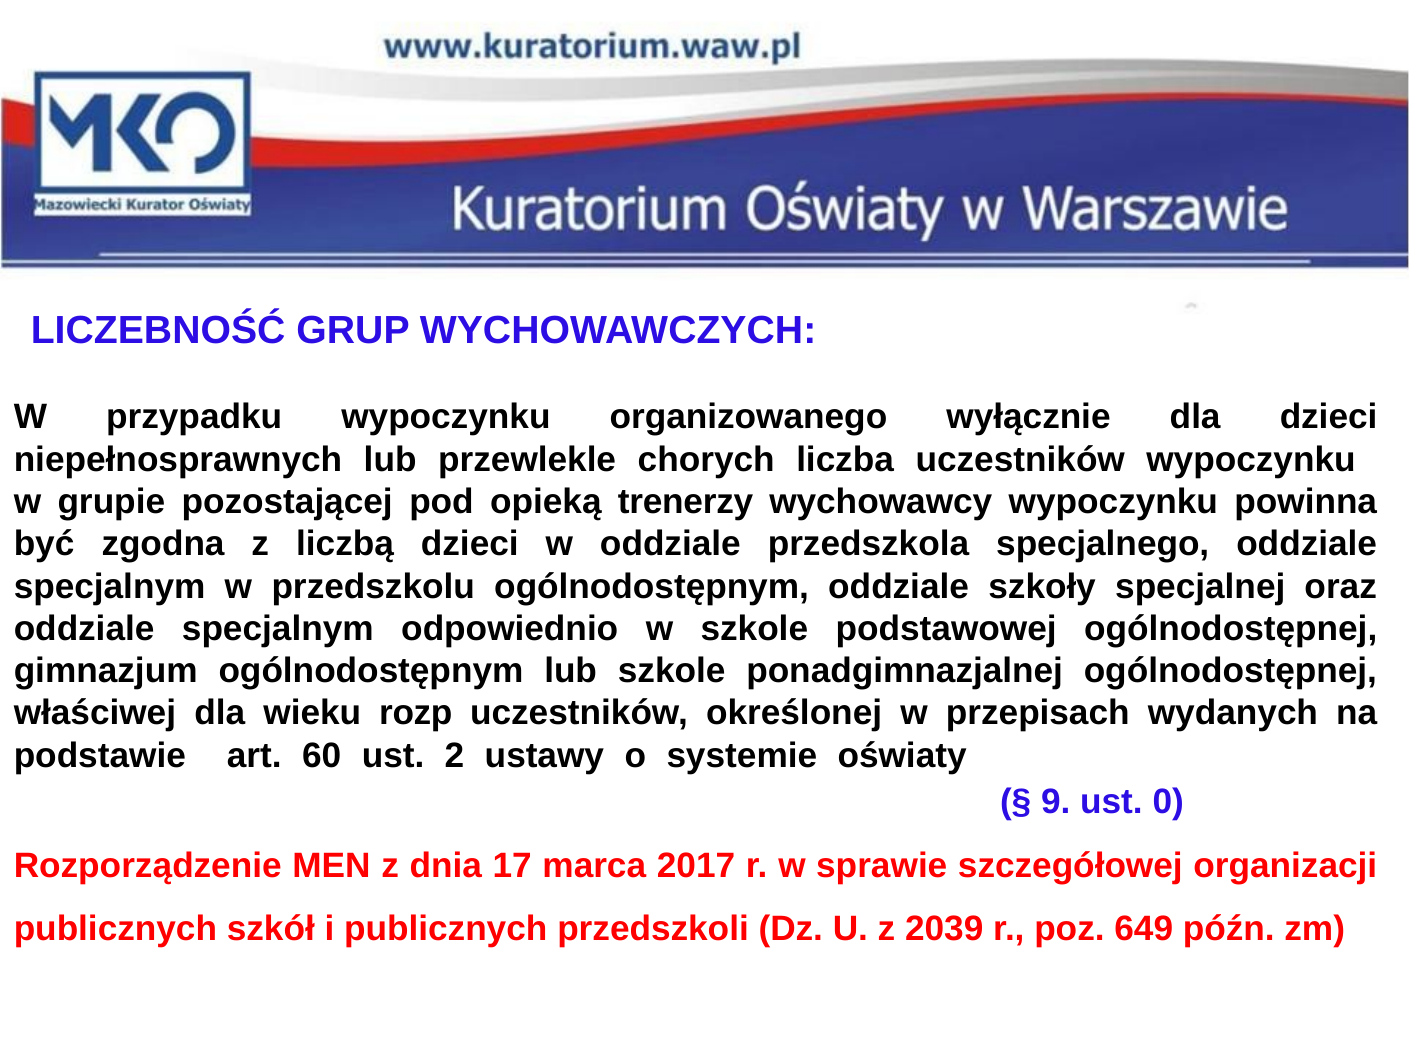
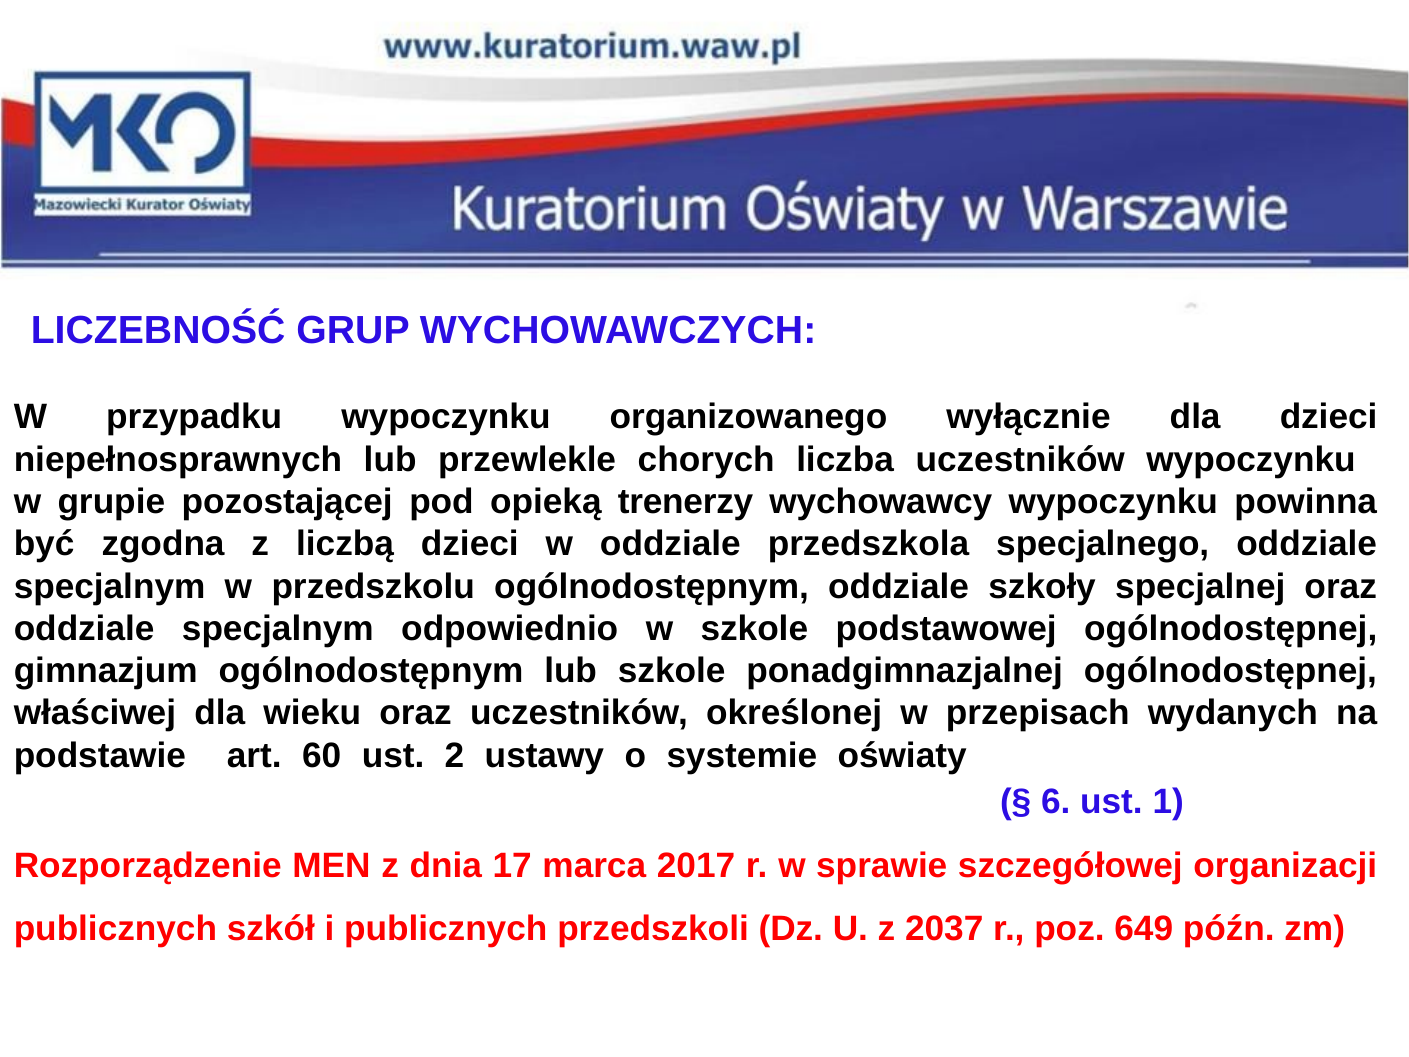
wieku rozp: rozp -> oraz (416, 713)
9: 9 -> 6 (1056, 802)
0: 0 -> 1 (1168, 802)
2039: 2039 -> 2037 (944, 929)
